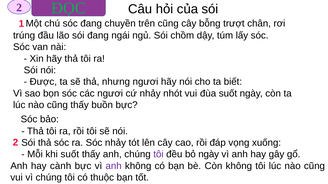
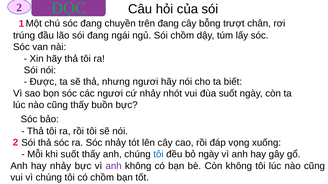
trên cũng: cũng -> đang (168, 24)
tôi colour: purple -> blue (158, 155)
hay cành: cành -> nhảy (61, 166)
có thuộc: thuộc -> chồm (102, 178)
